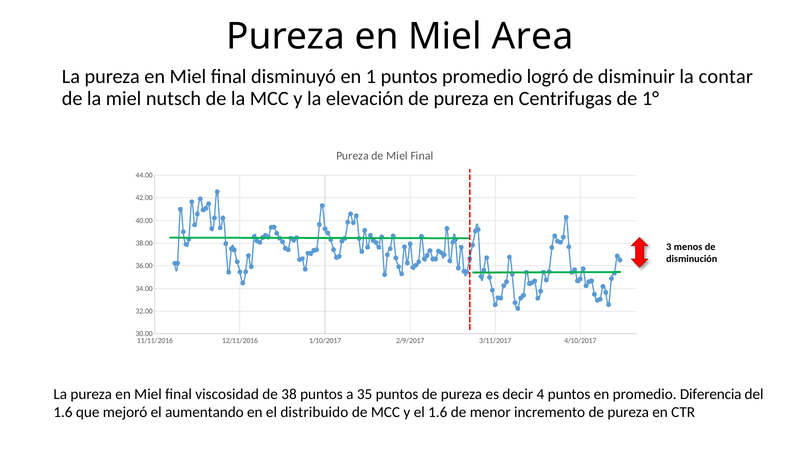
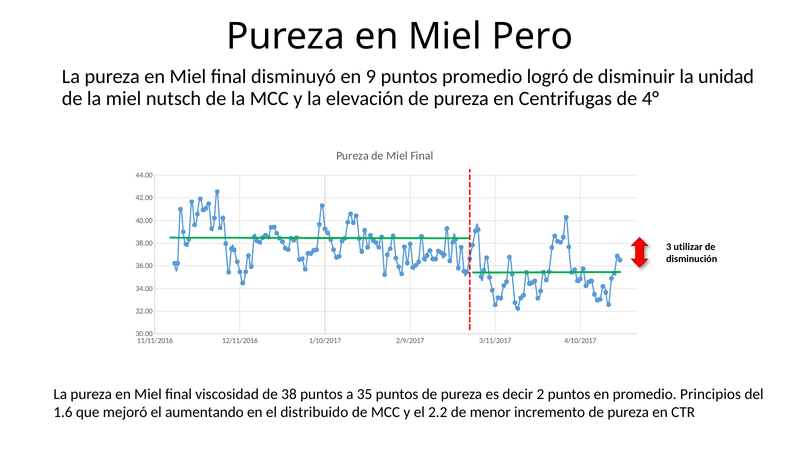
Area: Area -> Pero (532, 36)
1: 1 -> 9 (371, 76)
contar: contar -> unidad (726, 76)
1°: 1° -> 4° (650, 98)
menos: menos -> utilizar (688, 247)
4: 4 -> 2 (540, 394)
Diferencia: Diferencia -> Principios (711, 394)
el 1.6: 1.6 -> 2.2 (438, 412)
